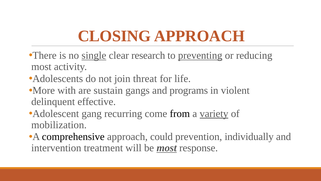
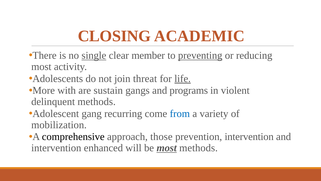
CLOSING APPROACH: APPROACH -> ACADEMIC (199, 36)
research: research -> member (148, 55)
life underline: none -> present (183, 78)
delinquent effective: effective -> methods (97, 101)
from colour: black -> blue (180, 113)
variety underline: present -> none (214, 113)
could: could -> those (161, 136)
prevention individually: individually -> intervention (249, 136)
treatment: treatment -> enhanced (103, 148)
most response: response -> methods (199, 148)
